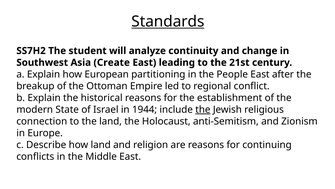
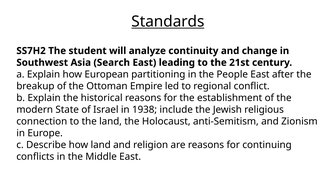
Create: Create -> Search (112, 62)
1944: 1944 -> 1938 (145, 109)
the underline: present -> none (203, 109)
